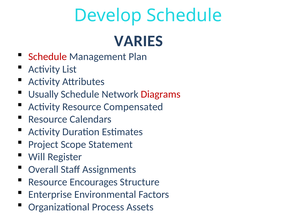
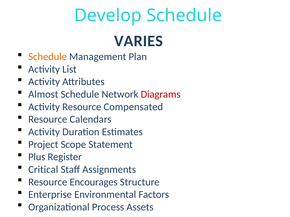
Schedule colour: red -> orange (48, 57)
Usually: Usually -> Almost (43, 94)
Will: Will -> Plus (37, 157)
Overall: Overall -> Critical (43, 170)
